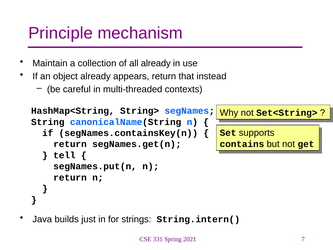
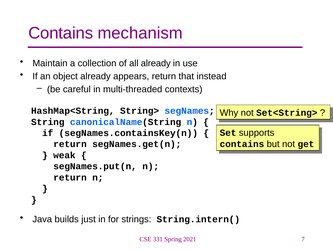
Principle: Principle -> Contains (61, 33)
tell: tell -> weak (64, 155)
